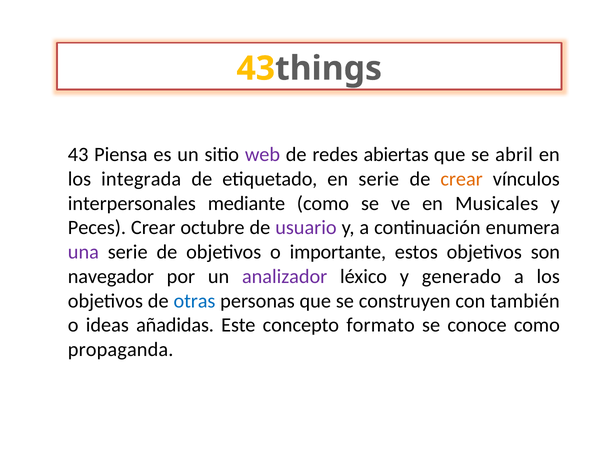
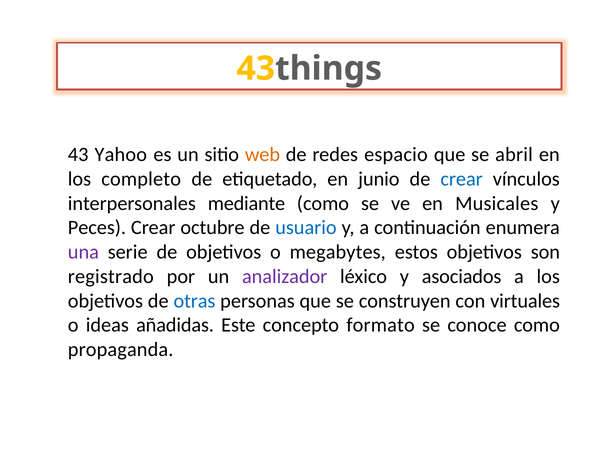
Piensa: Piensa -> Yahoo (121, 155)
web colour: purple -> orange (262, 155)
abiertas: abiertas -> espacio (396, 155)
integrada: integrada -> completo (141, 179)
en serie: serie -> junio (379, 179)
crear colour: orange -> blue (462, 179)
usuario colour: purple -> blue (306, 228)
importante: importante -> megabytes (338, 252)
navegador: navegador -> registrado (111, 276)
generado: generado -> asociados (462, 276)
también: también -> virtuales (525, 301)
